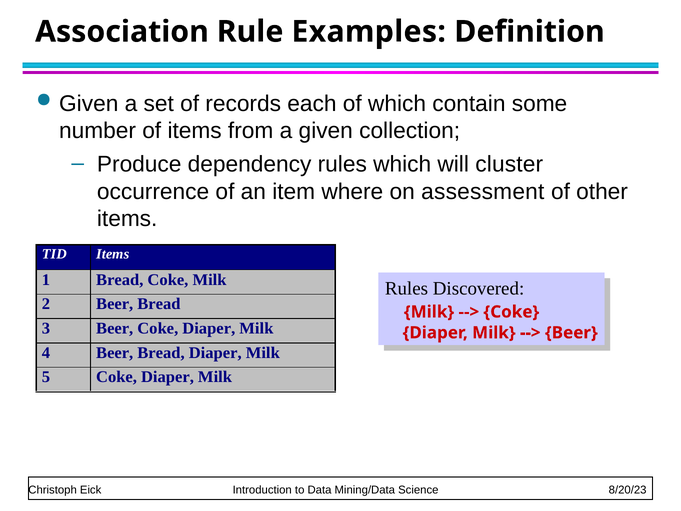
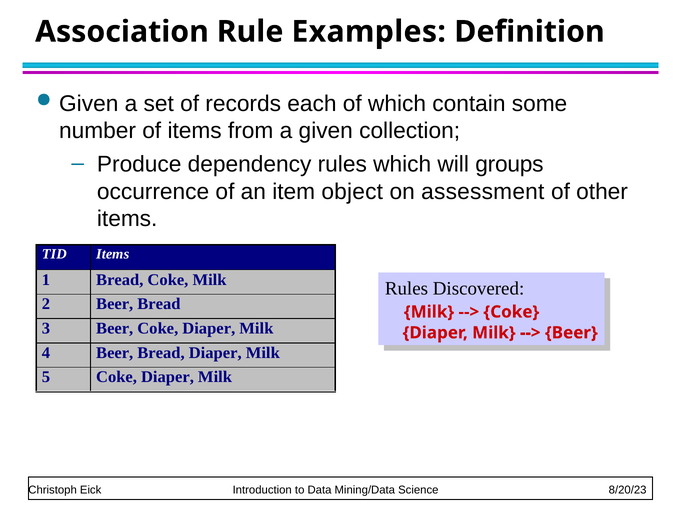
cluster: cluster -> groups (509, 164)
where: where -> object (352, 191)
